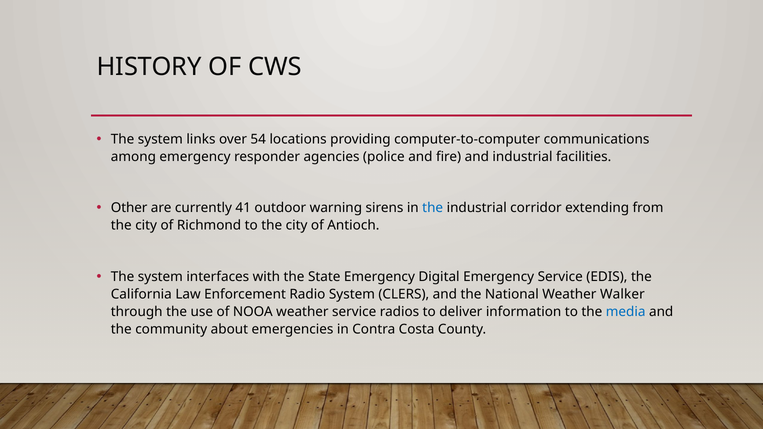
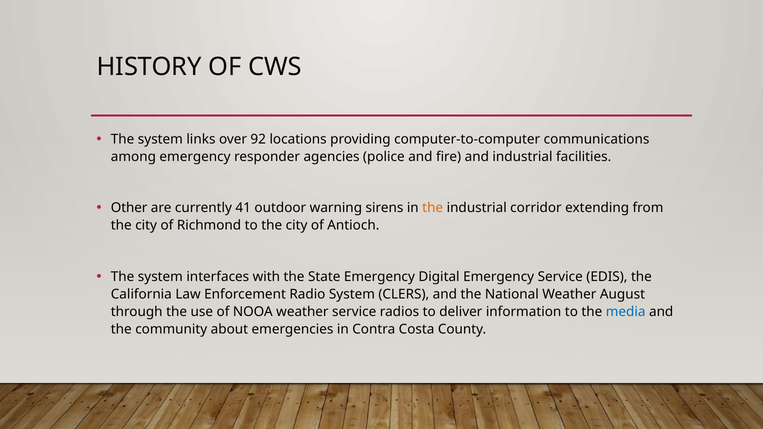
54: 54 -> 92 (258, 139)
the colour: blue -> orange (433, 208)
Walker: Walker -> August (622, 294)
